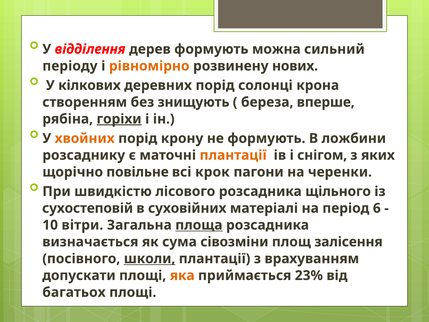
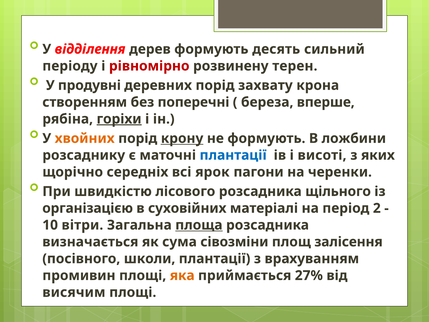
можна: можна -> десять (276, 49)
рівномірно colour: orange -> red (149, 66)
нових: нових -> терен (295, 66)
кілкових: кілкових -> продувні (89, 85)
солонці: солонці -> захвату (265, 85)
знищують: знищують -> поперечні (194, 102)
крону underline: none -> present (182, 138)
плантації colour: orange -> blue (233, 155)
снігом: снігом -> висоті (322, 155)
повільне: повільне -> середніх (137, 172)
крок: крок -> ярок (212, 172)
сухостеповій: сухостеповій -> організацією (88, 208)
6: 6 -> 2 (377, 208)
школи underline: present -> none (150, 258)
допускати: допускати -> промивин (79, 275)
23%: 23% -> 27% (309, 275)
багатьох: багатьох -> висячим (74, 292)
